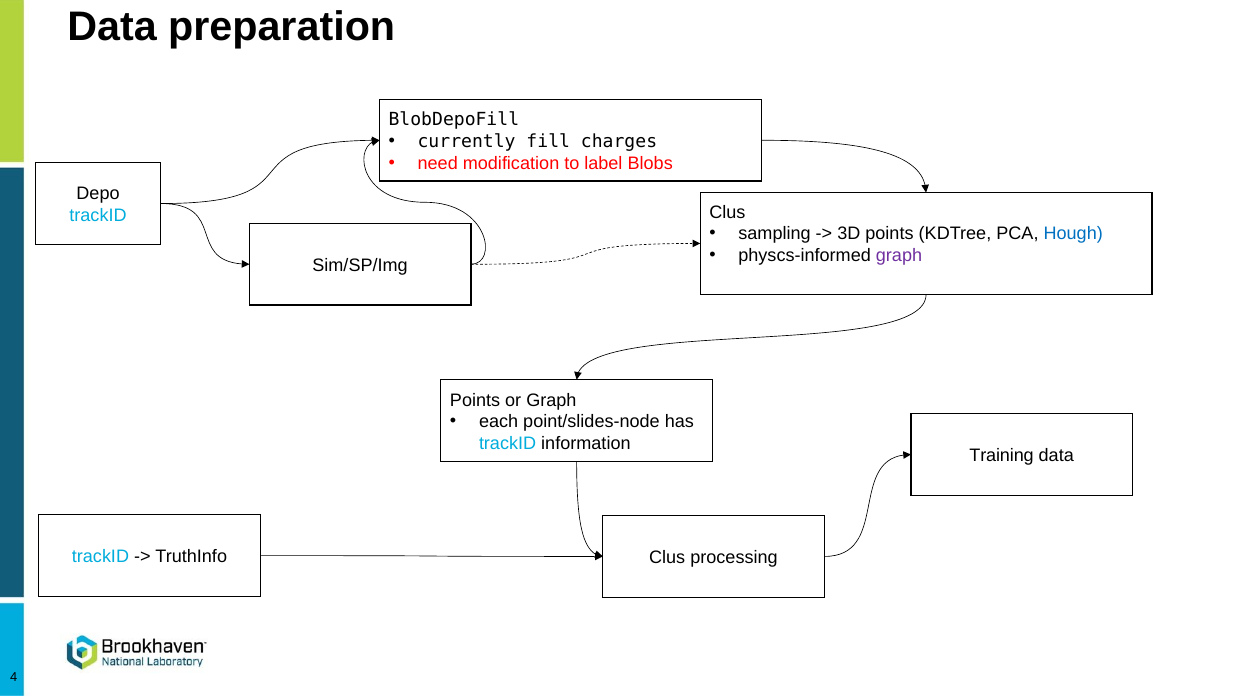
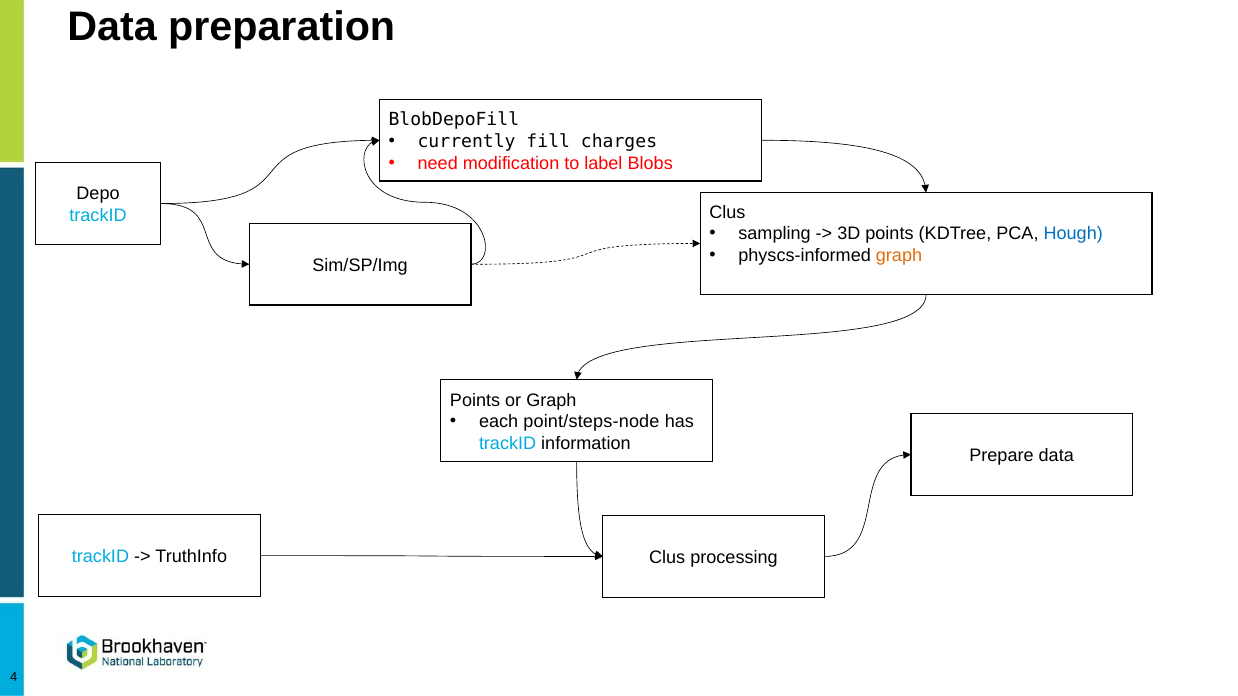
graph colour: purple -> orange (899, 256)
point/slides-node: point/slides-node -> point/steps-node (591, 422)
Training: Training -> Prepare (1001, 456)
